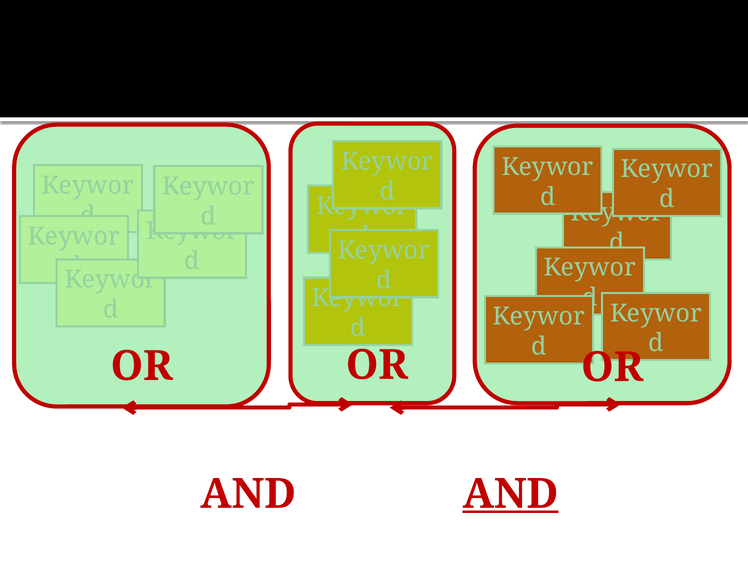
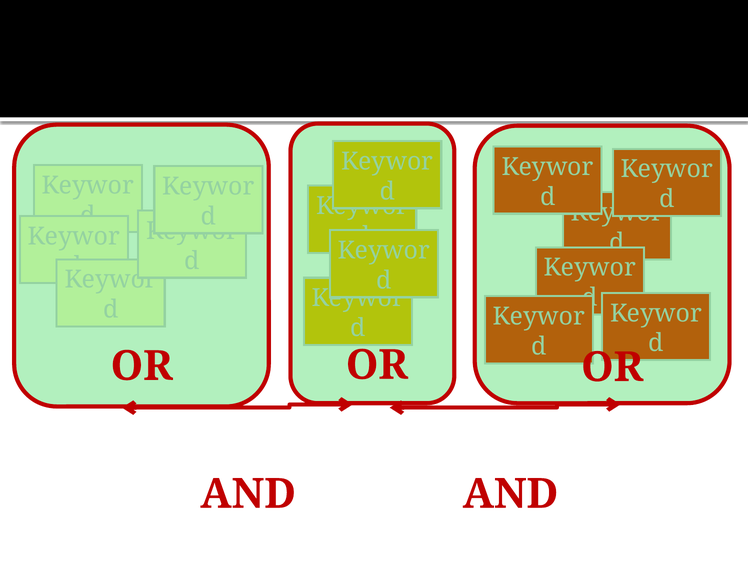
AND underline: present -> none (511, 494)
